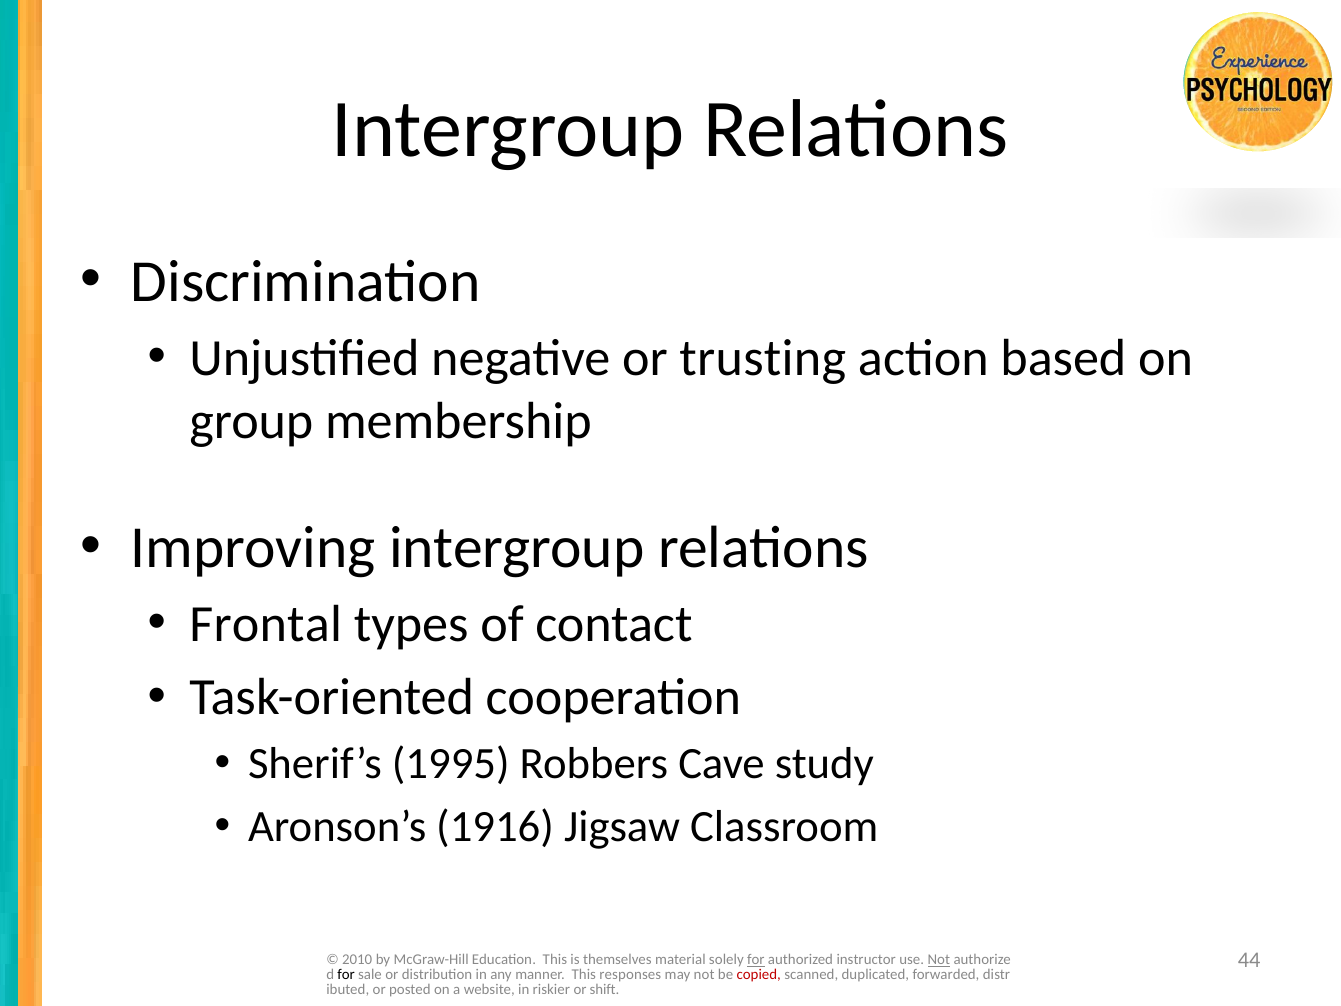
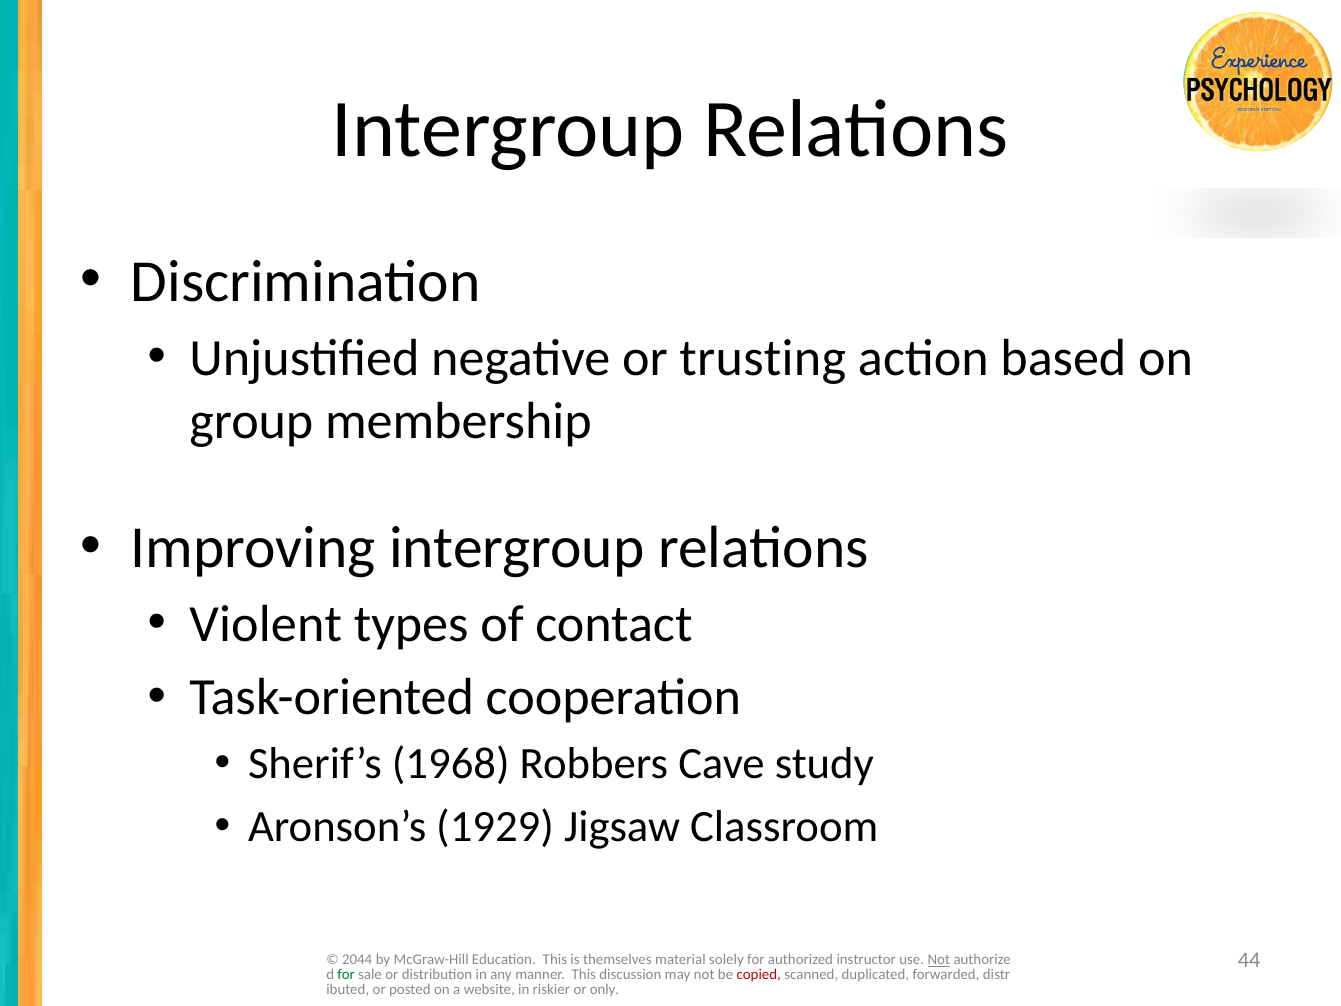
Frontal: Frontal -> Violent (266, 624)
1995: 1995 -> 1968 (451, 764)
1916: 1916 -> 1929 (495, 827)
2010: 2010 -> 2044 (357, 960)
for underline: present -> none (756, 960)
for colour: black -> green (346, 975)
responses: responses -> discussion (630, 975)
shift: shift -> only (604, 990)
